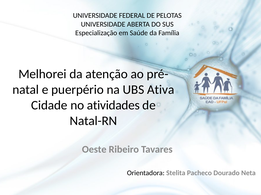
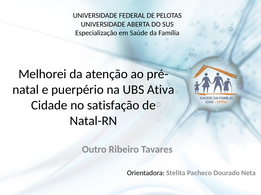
atividades: atividades -> satisfação (113, 106)
Oeste: Oeste -> Outro (94, 150)
